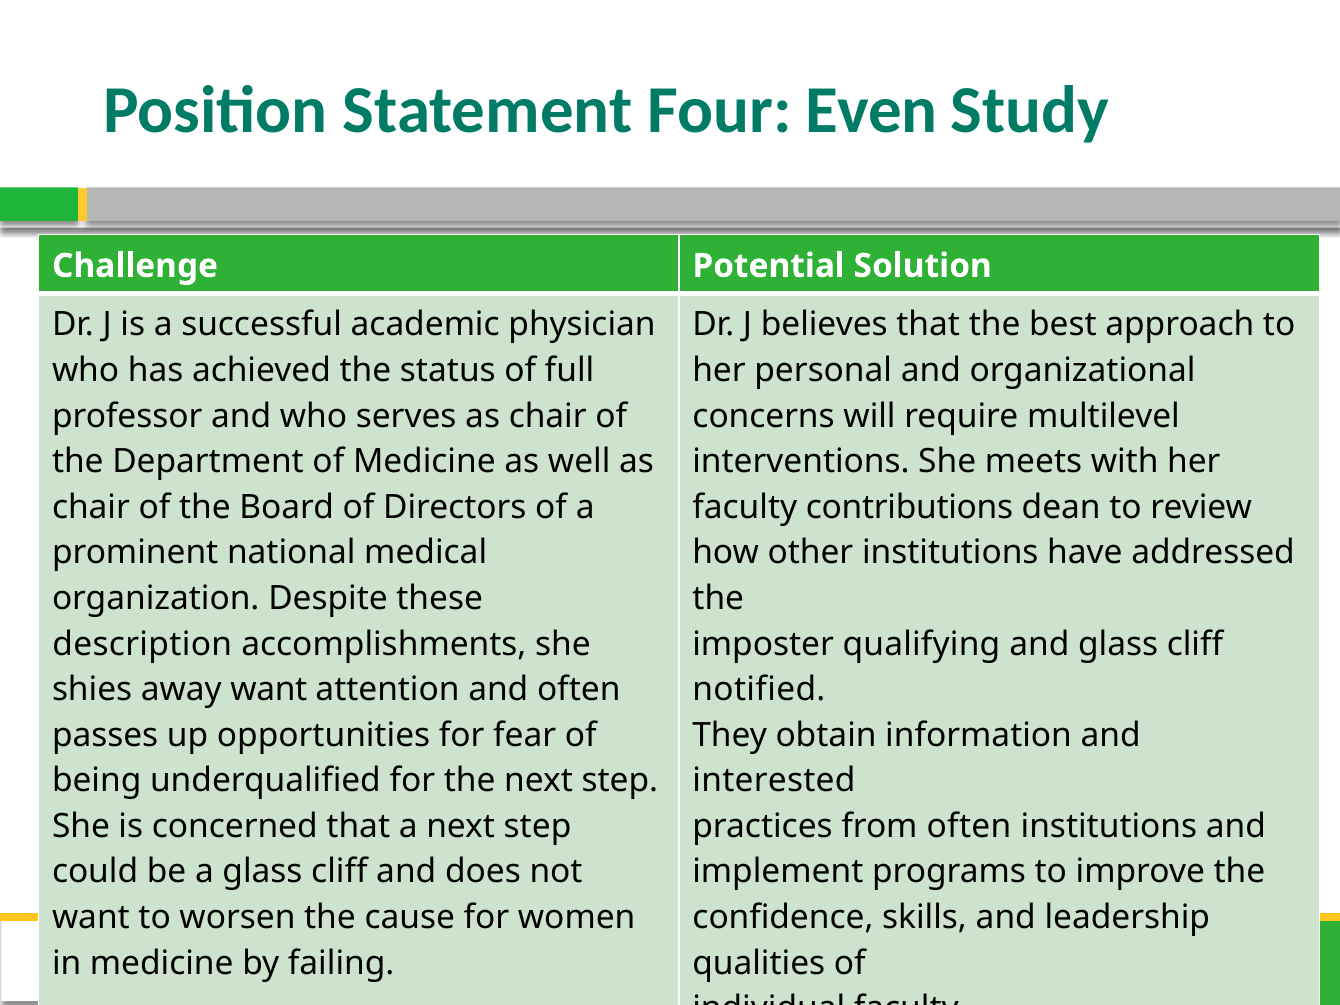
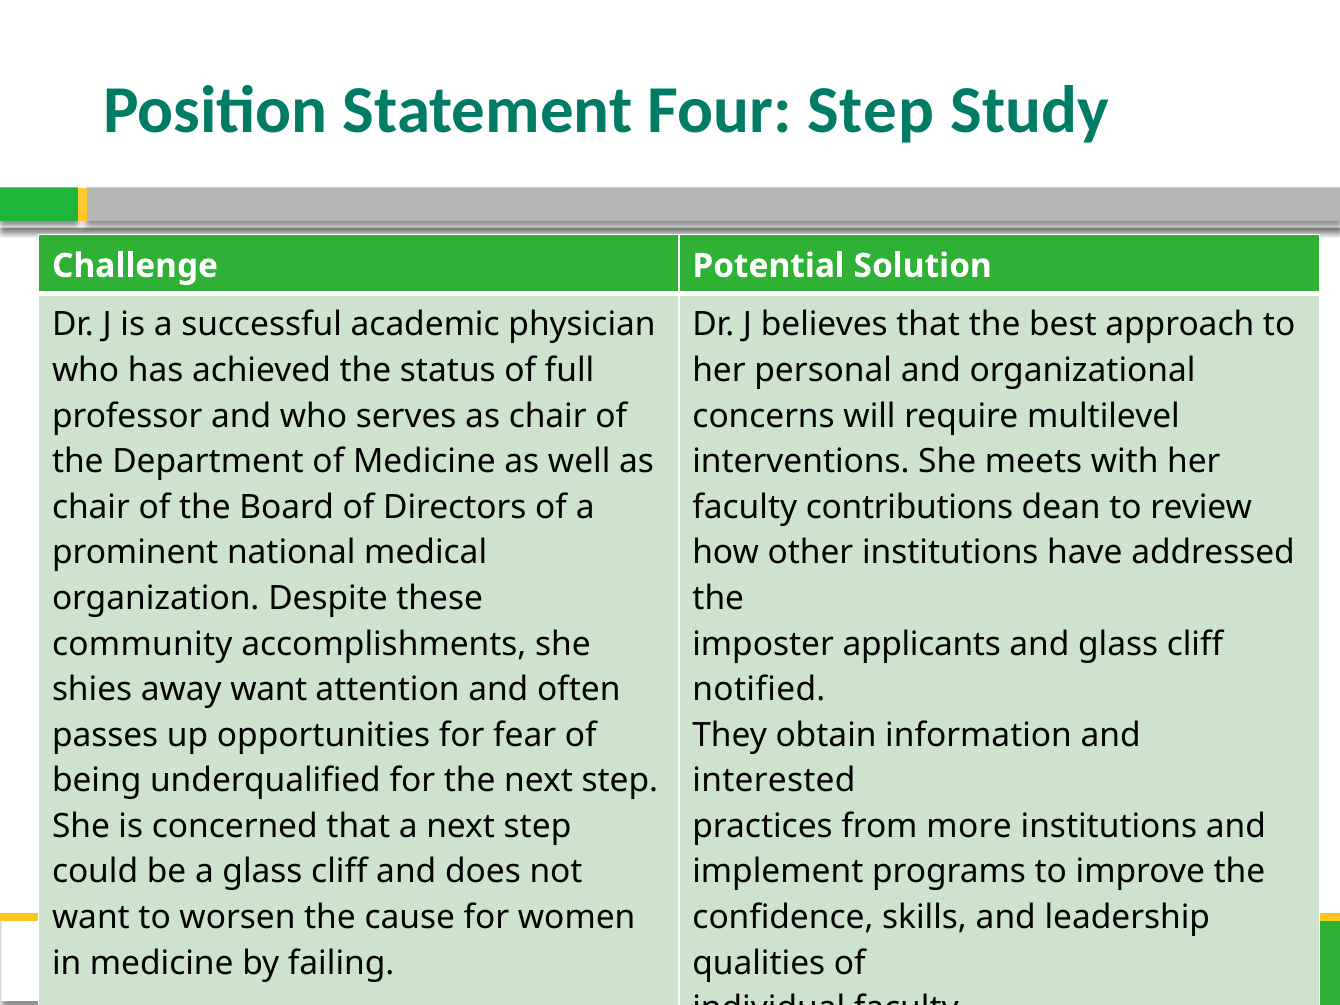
Four Even: Even -> Step (871, 111)
description: description -> community (142, 644)
qualifying: qualifying -> applicants (922, 644)
from often: often -> more (969, 826)
